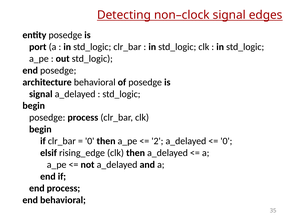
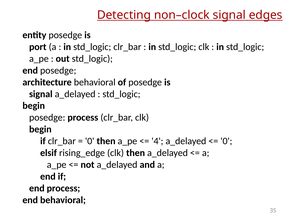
2: 2 -> 4 (157, 141)
